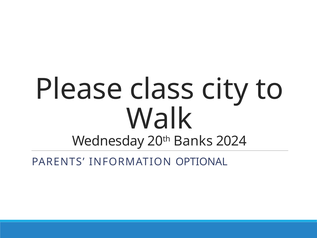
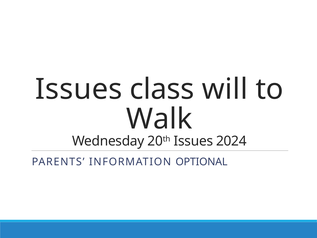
Please: Please -> Issues (79, 89)
city: city -> will (225, 89)
20th Banks: Banks -> Issues (193, 141)
